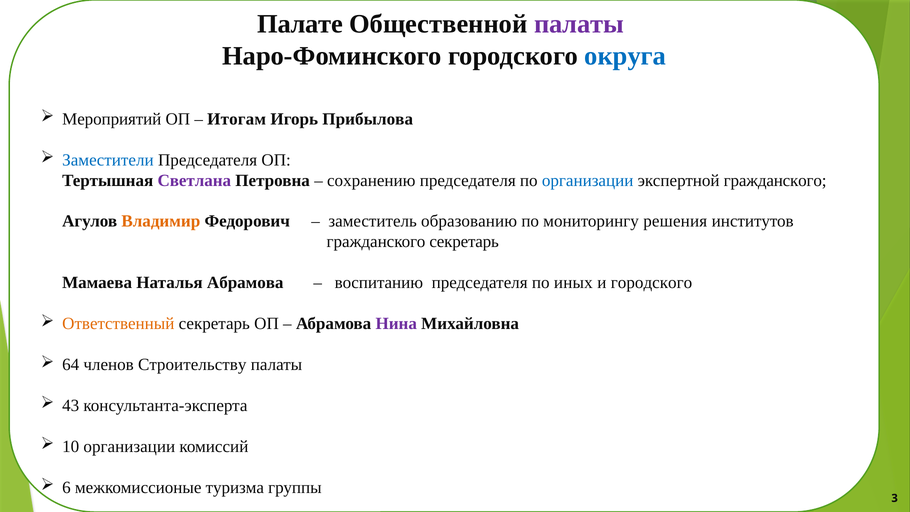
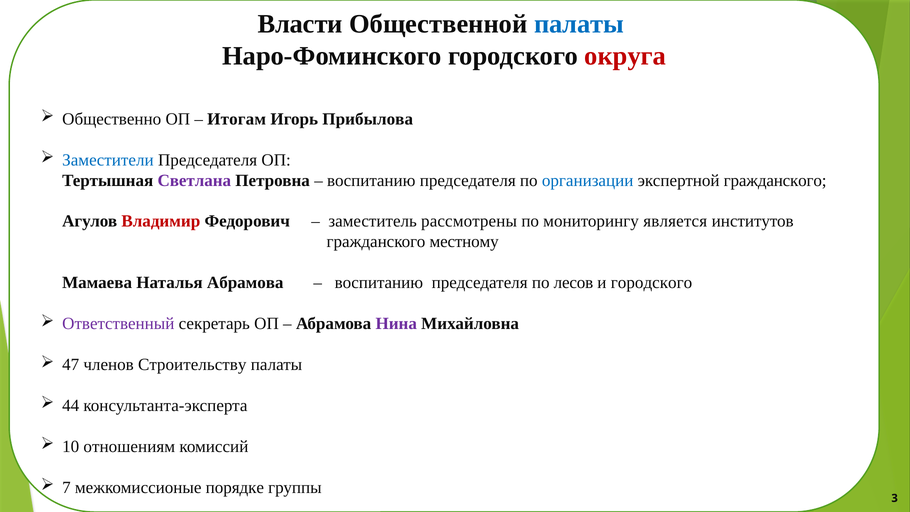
Палате: Палате -> Власти (300, 24)
палаты colour: purple -> blue (579, 24)
округа colour: blue -> red (625, 56)
Мероприятий: Мероприятий -> Общественно (112, 119)
сохранению: сохранению -> воспитанию (371, 180)
Владимир colour: orange -> red (161, 221)
образованию: образованию -> рассмотрены (469, 221)
решения: решения -> является (675, 221)
гражданского секретарь: секретарь -> местному (464, 242)
иных: иных -> лесов (574, 283)
Ответственный colour: orange -> purple (118, 324)
64: 64 -> 47 (71, 365)
43: 43 -> 44 (71, 406)
10 организации: организации -> отношениям (129, 447)
6: 6 -> 7 (66, 487)
туризма: туризма -> порядке (235, 487)
